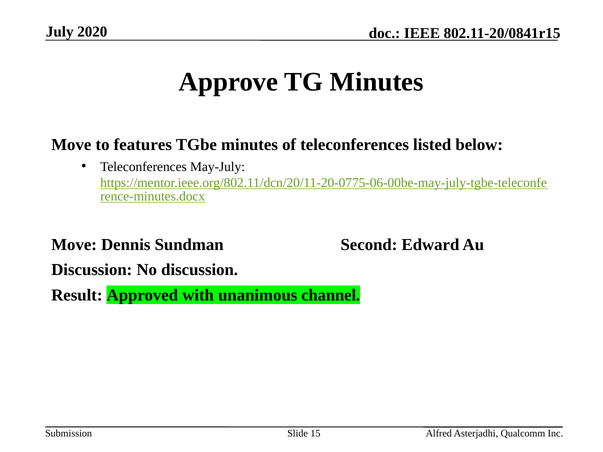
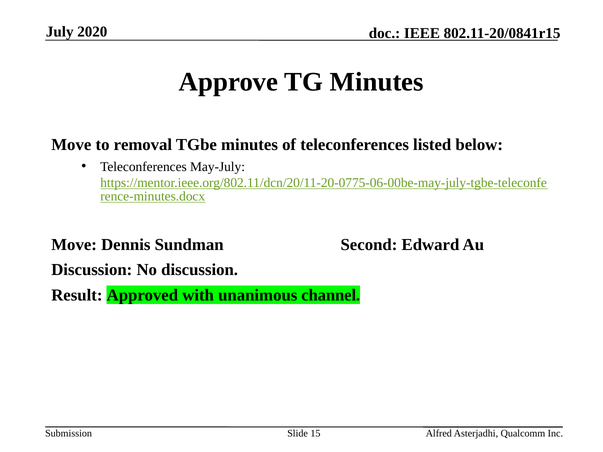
features: features -> removal (143, 145)
